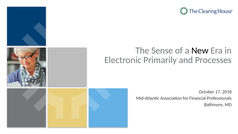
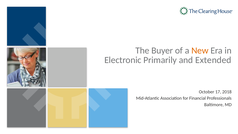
Sense: Sense -> Buyer (162, 50)
New colour: black -> orange (200, 50)
Processes: Processes -> Extended (213, 60)
